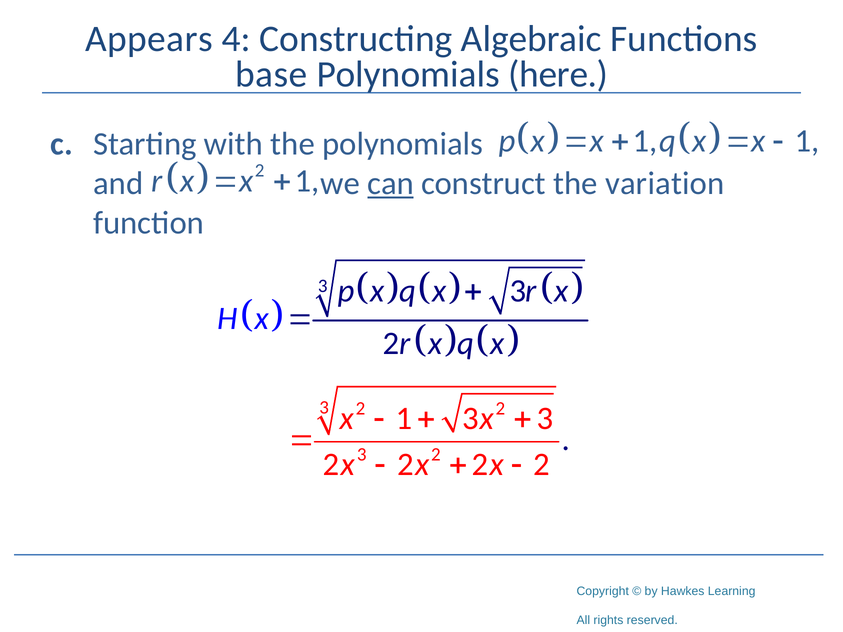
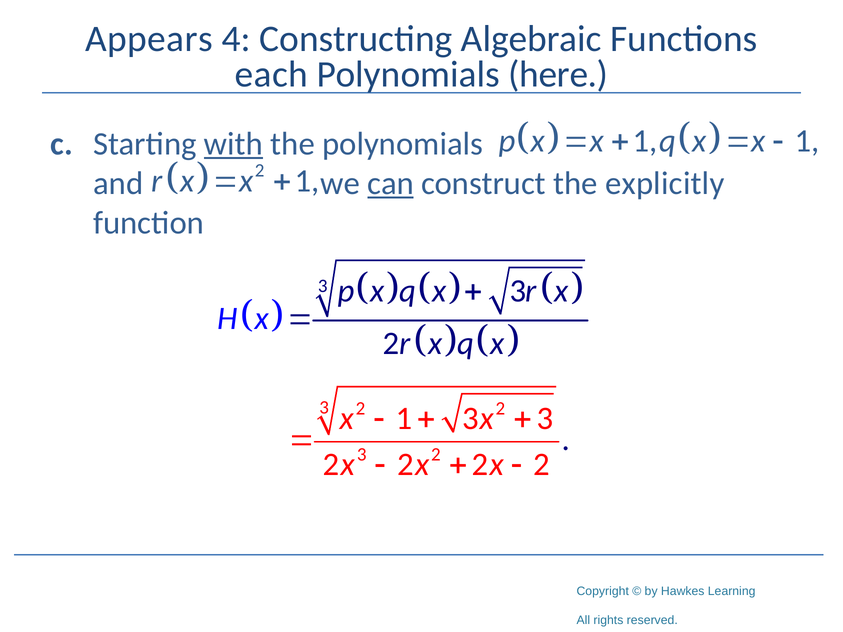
base: base -> each (271, 74)
with underline: none -> present (234, 144)
variation: variation -> explicitly (665, 184)
